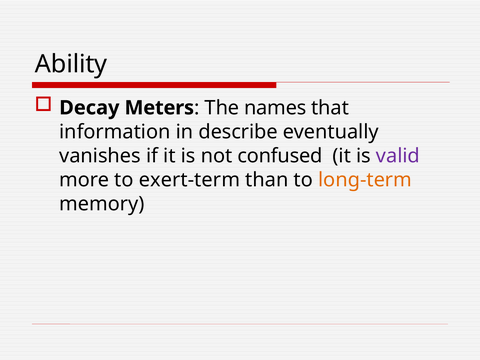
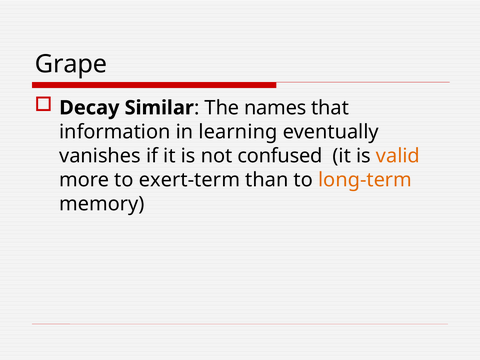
Ability: Ability -> Grape (71, 64)
Meters: Meters -> Similar (159, 108)
describe: describe -> learning (238, 132)
valid colour: purple -> orange (398, 156)
